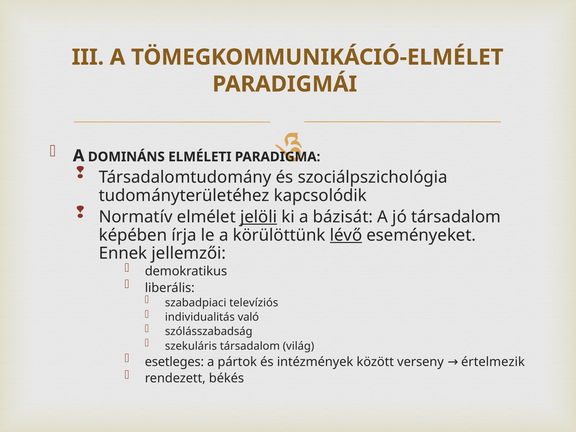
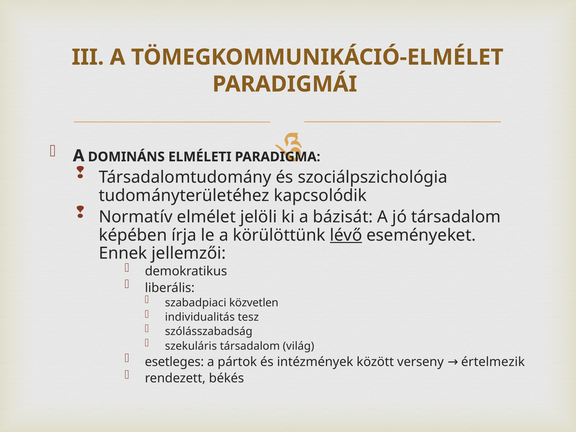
jelöli underline: present -> none (259, 217)
televíziós: televíziós -> közvetlen (254, 303)
való: való -> tesz (248, 317)
